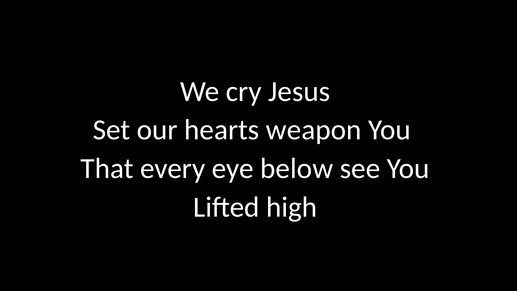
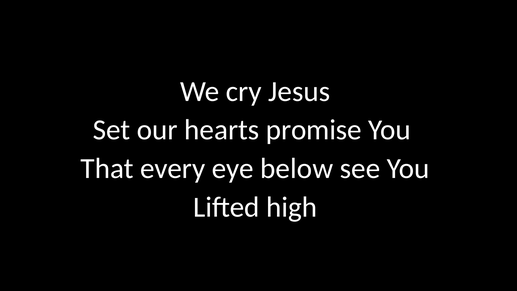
weapon: weapon -> promise (314, 130)
